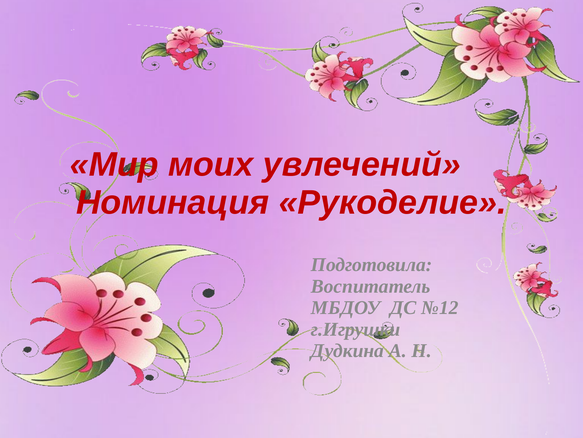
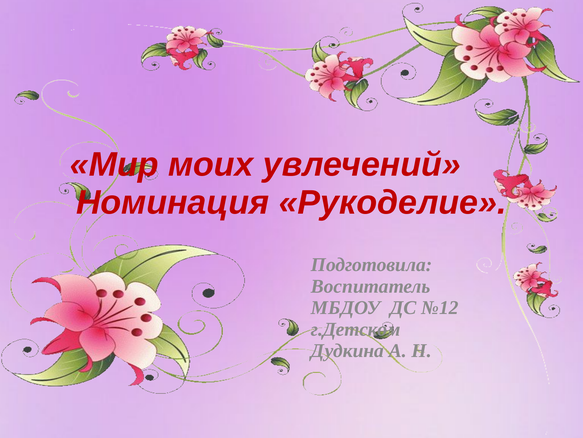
г.Игрушки: г.Игрушки -> г.Детском (356, 329)
